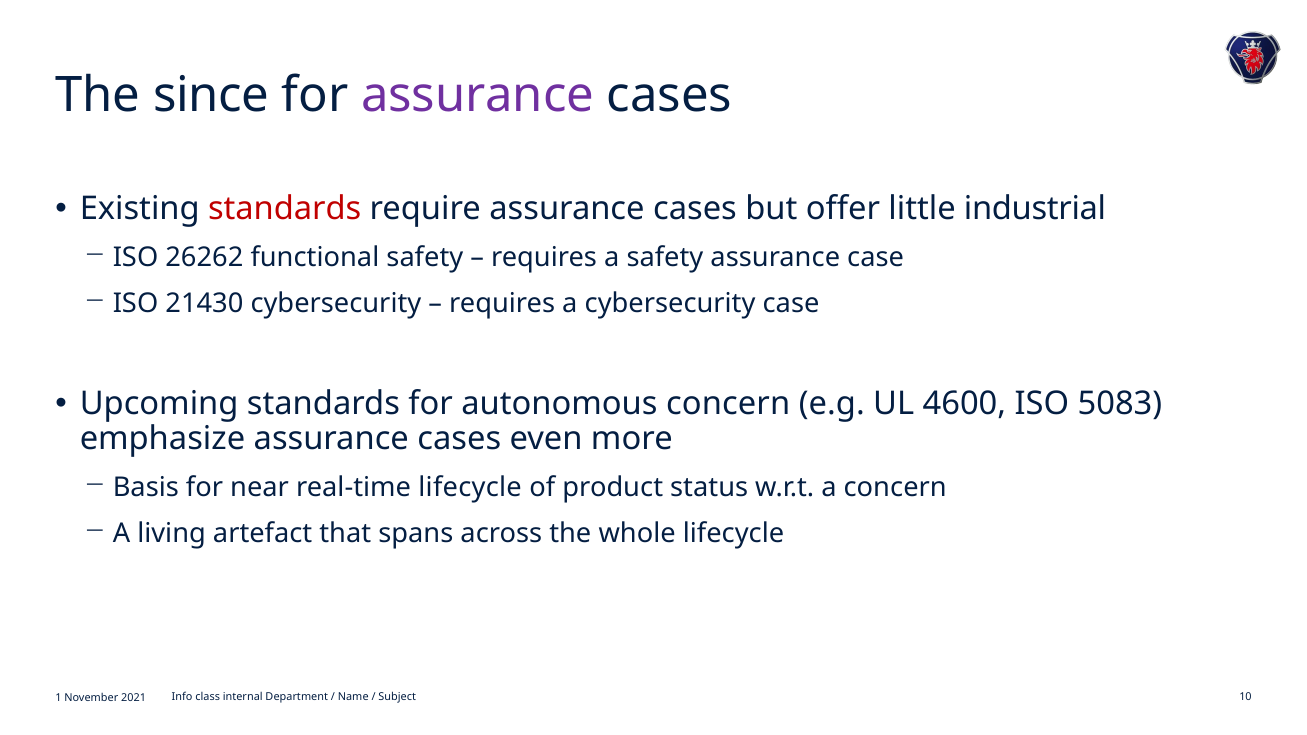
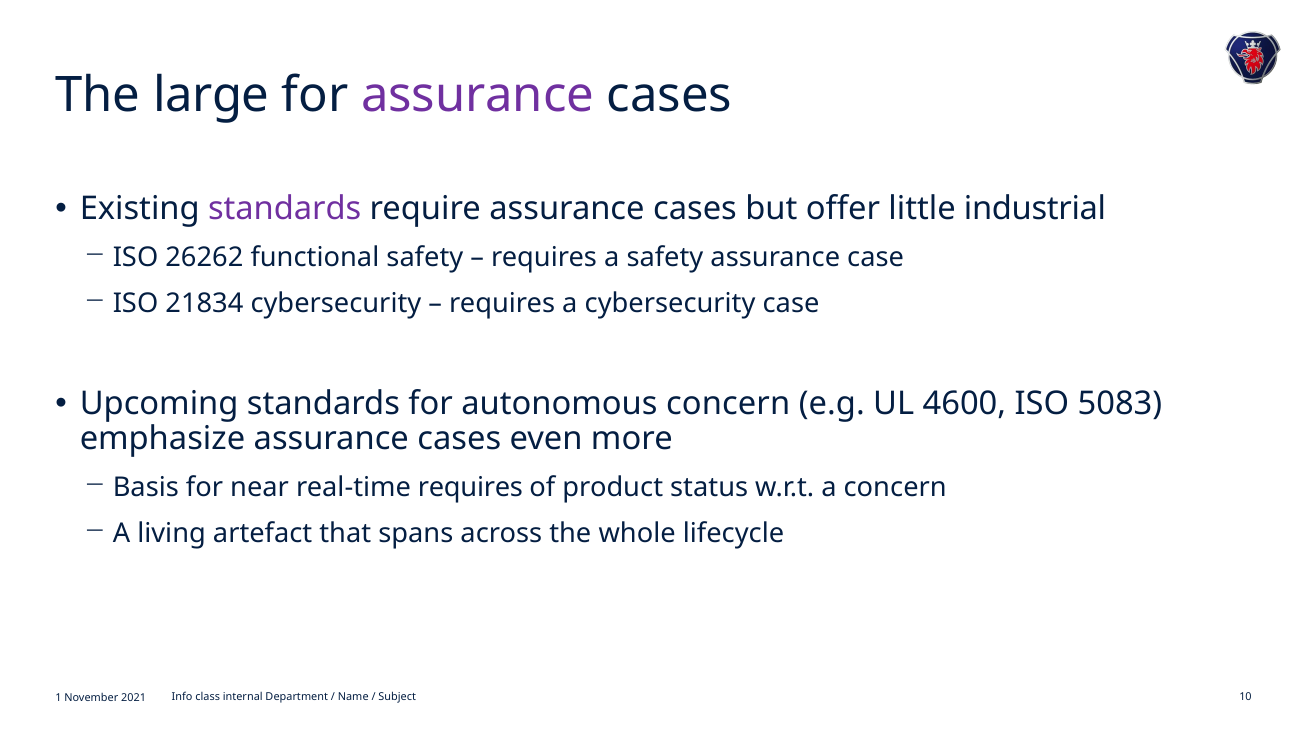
since: since -> large (211, 95)
standards colour: red -> purple (285, 209)
21430: 21430 -> 21834 (204, 303)
real-time lifecycle: lifecycle -> requires (470, 488)
